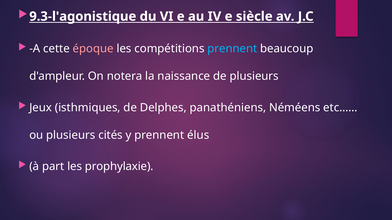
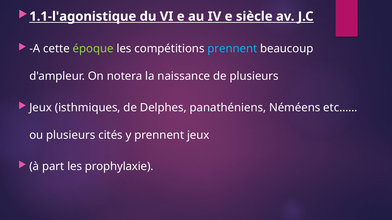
9.3-l'agonistique: 9.3-l'agonistique -> 1.1-l'agonistique (83, 16)
époque colour: pink -> light green (93, 49)
prennent élus: élus -> jeux (198, 135)
